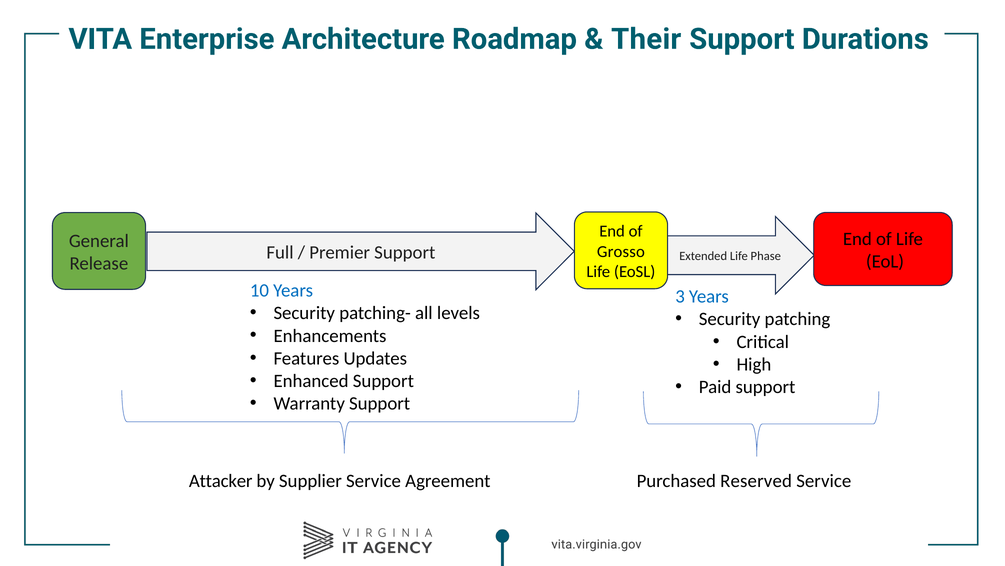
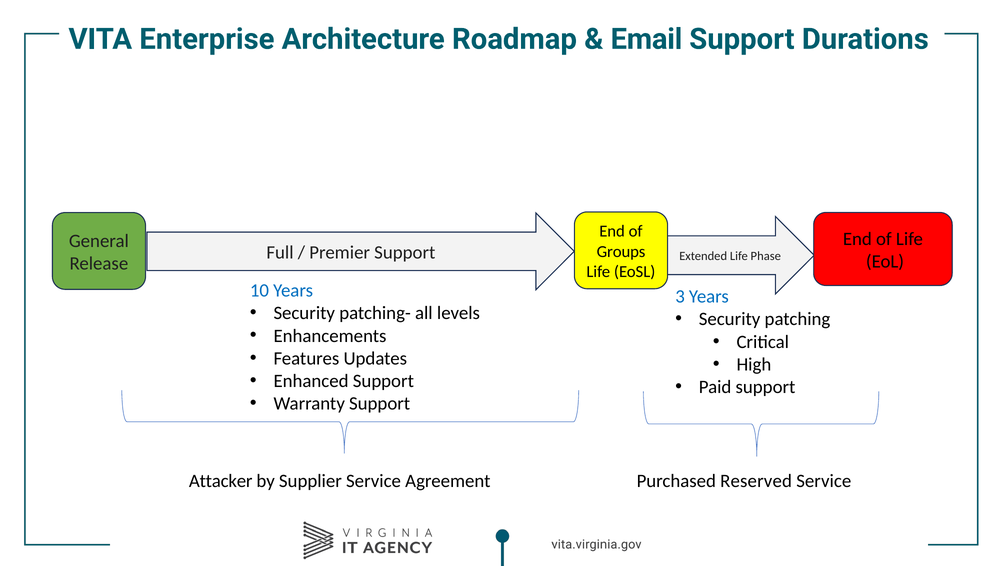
Their: Their -> Email (646, 39)
Grosso: Grosso -> Groups (621, 251)
